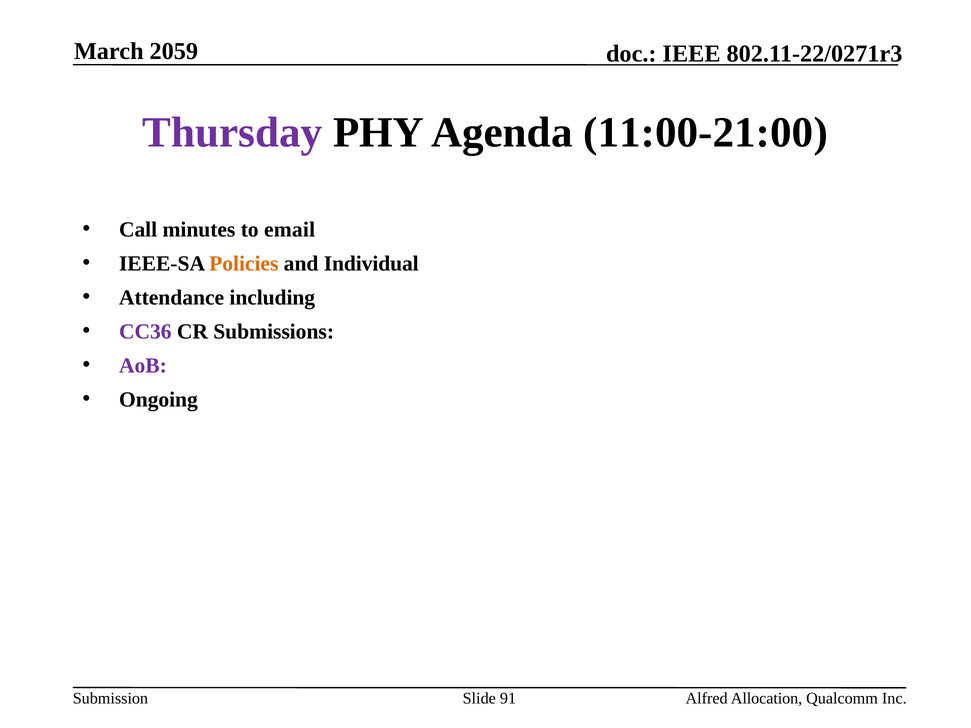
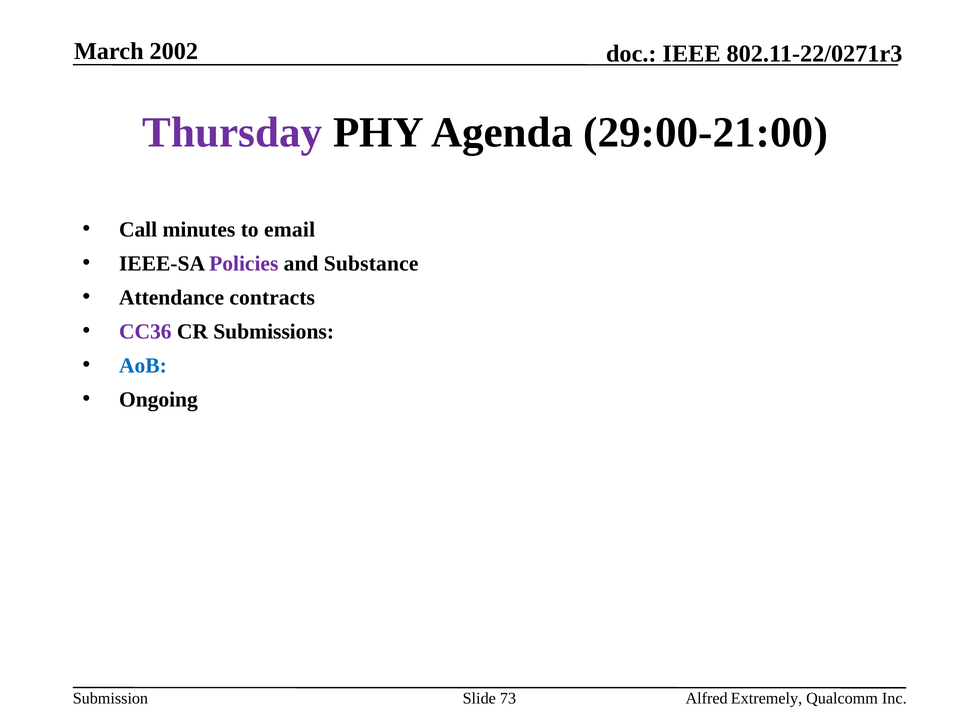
2059: 2059 -> 2002 (174, 51)
11:00-21:00: 11:00-21:00 -> 29:00-21:00 (706, 132)
Policies colour: orange -> purple (244, 264)
Individual: Individual -> Substance (371, 264)
including: including -> contracts (272, 298)
AoB colour: purple -> blue (143, 366)
91: 91 -> 73 (508, 698)
Allocation: Allocation -> Extremely (767, 698)
